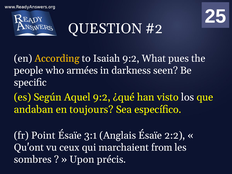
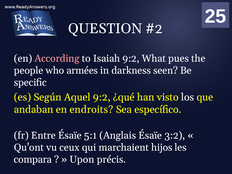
According colour: yellow -> pink (57, 58)
toujours: toujours -> endroits (91, 110)
Point: Point -> Entre (43, 135)
3:1: 3:1 -> 5:1 (90, 135)
2:2: 2:2 -> 3:2 (175, 135)
from: from -> hijos (162, 147)
sombres: sombres -> compara (33, 159)
